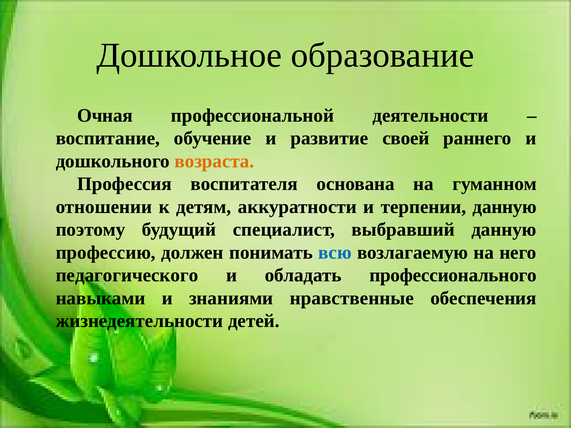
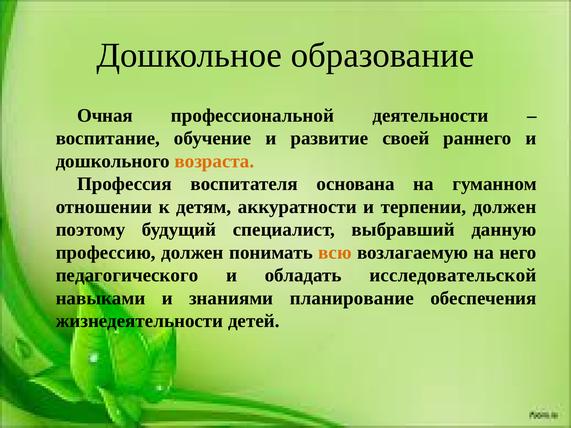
терпении данную: данную -> должен (505, 207)
всю colour: blue -> orange (335, 253)
профессионального: профессионального -> исследовательской (453, 275)
нравственные: нравственные -> планирование (352, 298)
